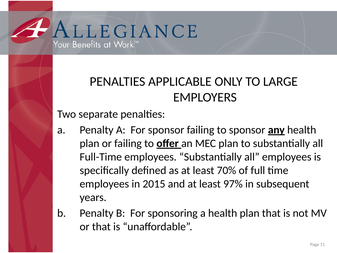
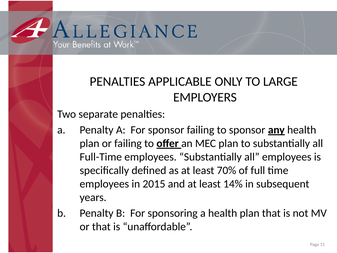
97%: 97% -> 14% (233, 184)
